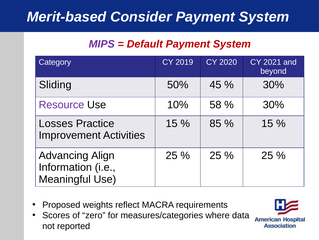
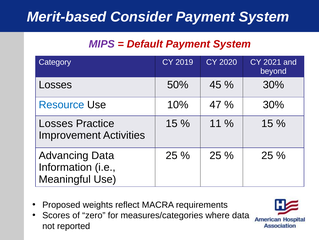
Sliding: Sliding -> Losses (55, 85)
Resource colour: purple -> blue (61, 105)
58: 58 -> 47 (215, 105)
85: 85 -> 11 (215, 123)
Advancing Align: Align -> Data (103, 155)
